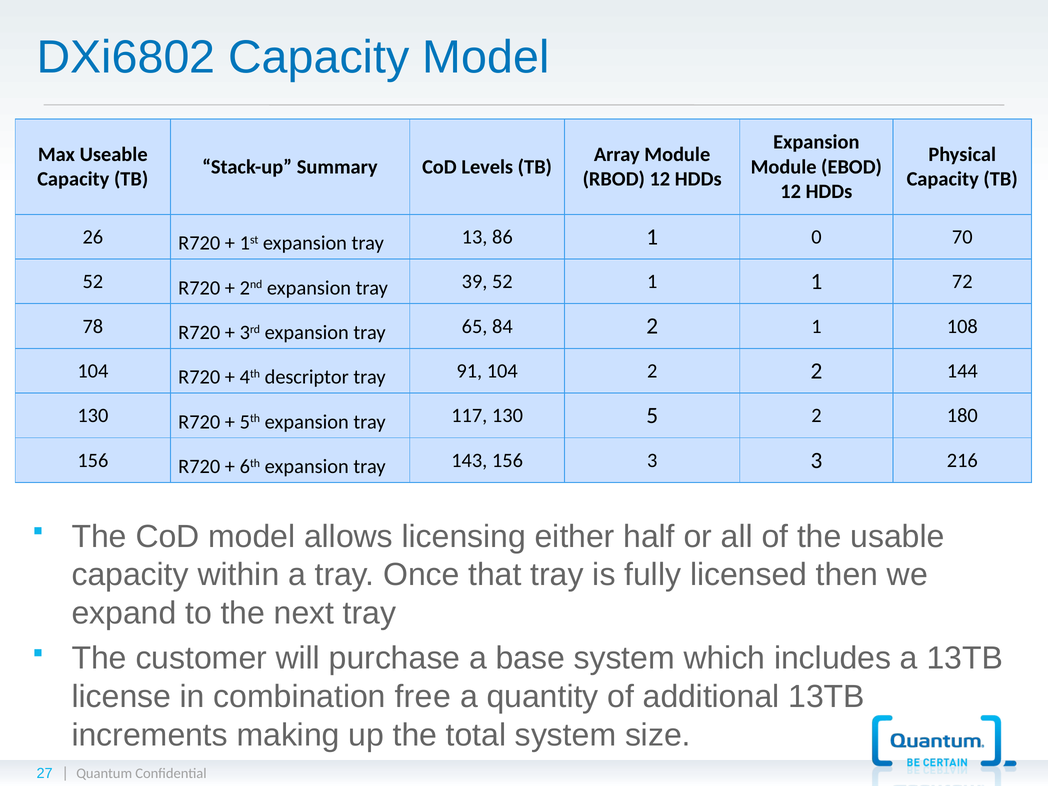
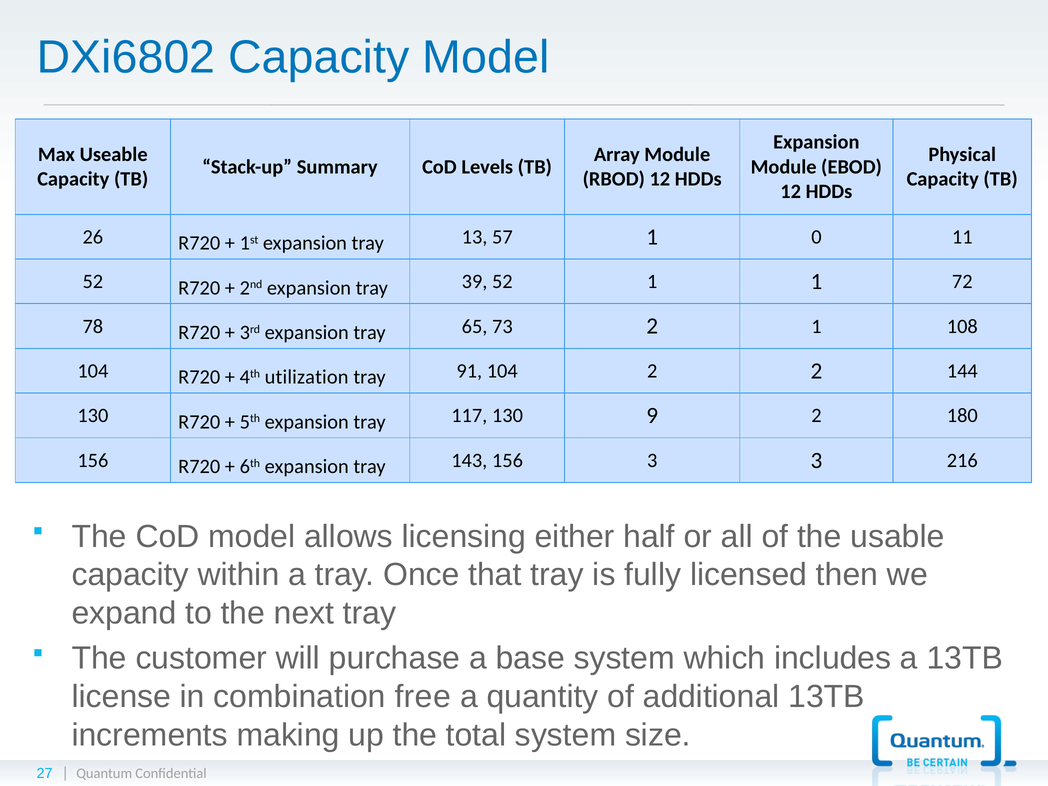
86: 86 -> 57 (502, 237)
70: 70 -> 11 (962, 237)
84: 84 -> 73 (502, 326)
descriptor: descriptor -> utilization (307, 377)
5: 5 -> 9 (652, 416)
